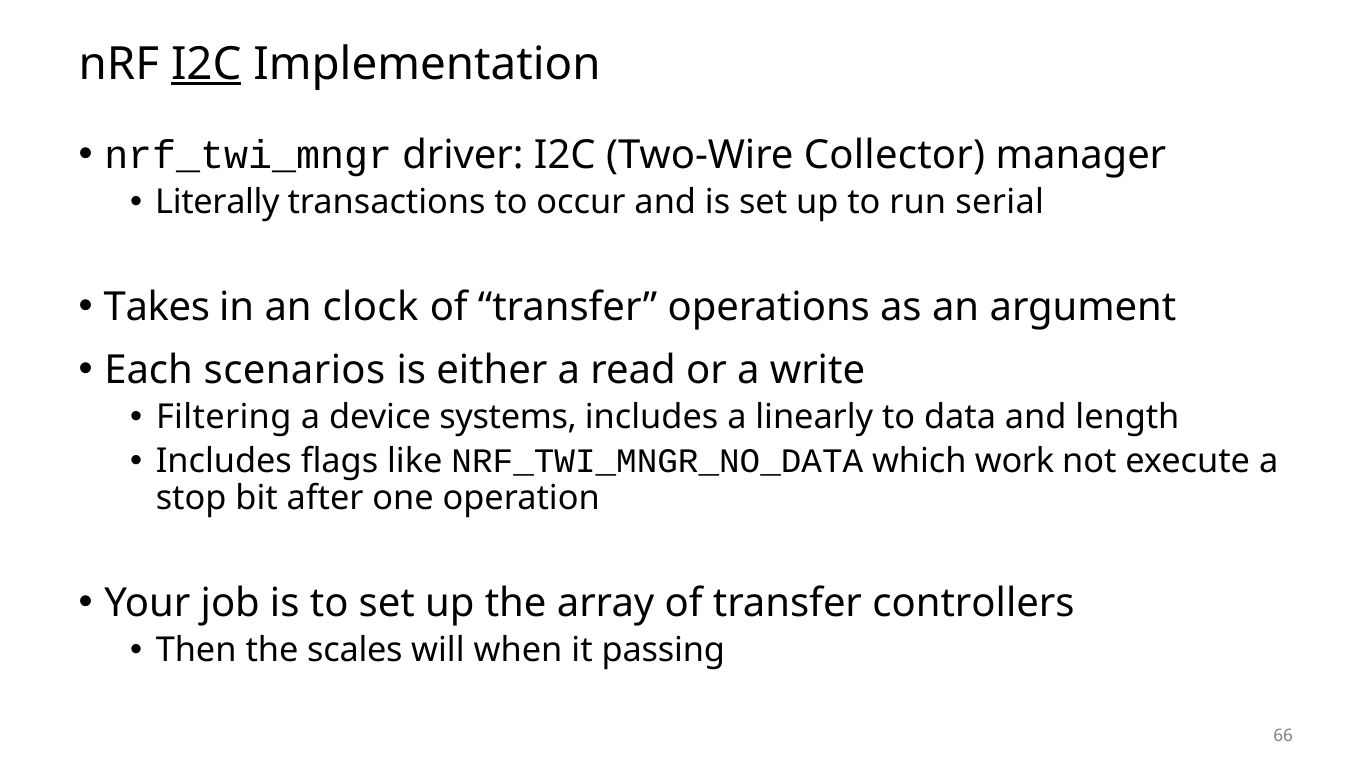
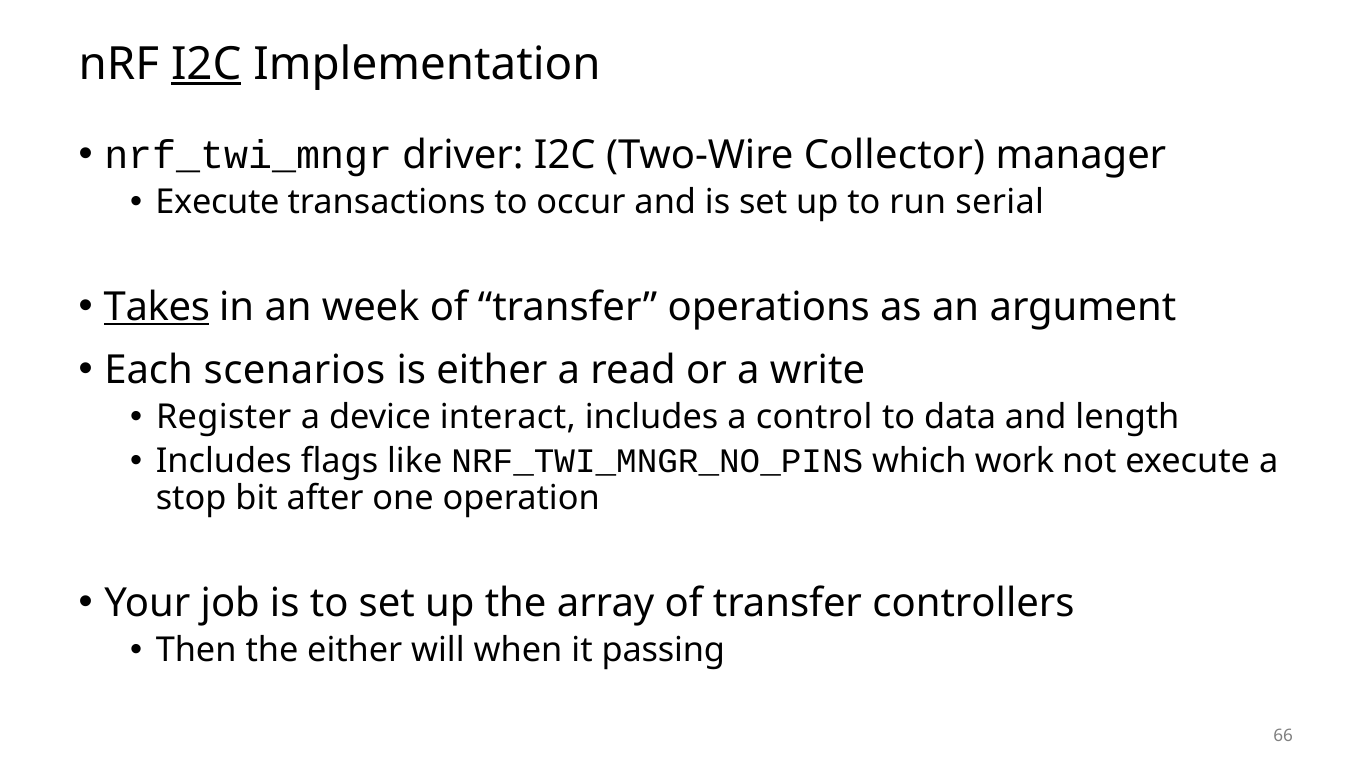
Literally: Literally -> Execute (217, 202)
Takes underline: none -> present (157, 307)
clock: clock -> week (371, 307)
Filtering: Filtering -> Register (224, 417)
systems: systems -> interact (508, 417)
linearly: linearly -> control (814, 417)
NRF_TWI_MNGR_NO_DATA: NRF_TWI_MNGR_NO_DATA -> NRF_TWI_MNGR_NO_PINS (657, 461)
the scales: scales -> either (355, 650)
